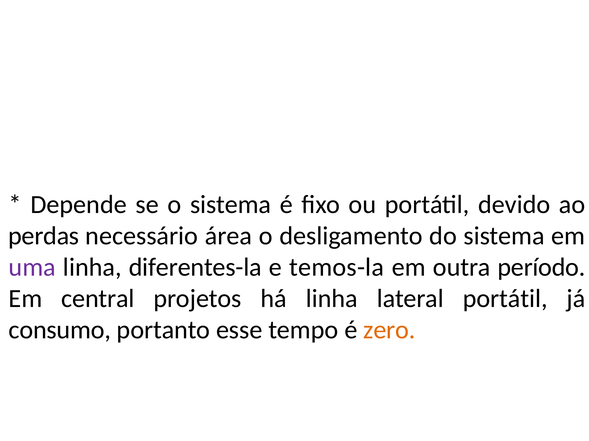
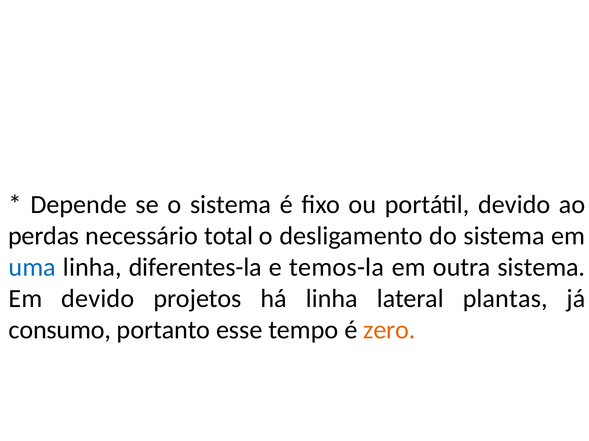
área: área -> total (229, 236)
uma colour: purple -> blue (32, 268)
outra período: período -> sistema (541, 268)
Em central: central -> devido (98, 299)
lateral portátil: portátil -> plantas (505, 299)
